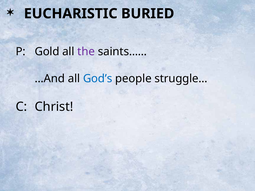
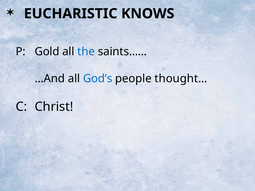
BURIED: BURIED -> KNOWS (148, 14)
the colour: purple -> blue (86, 52)
struggle…: struggle… -> thought… (181, 79)
